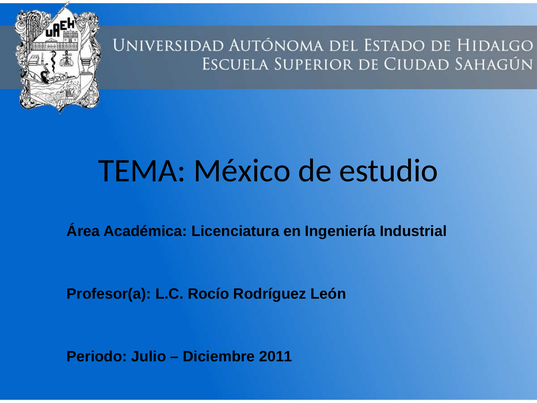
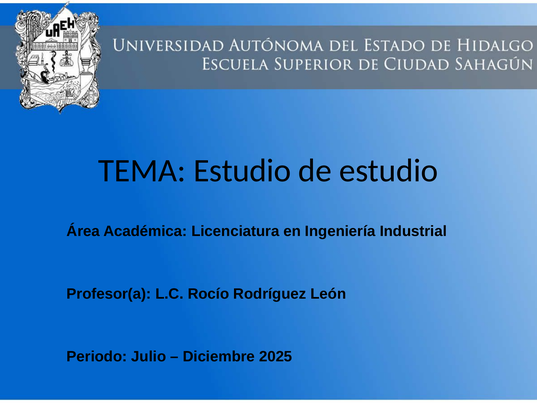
TEMA México: México -> Estudio (242, 171)
2011: 2011 -> 2025 (276, 356)
